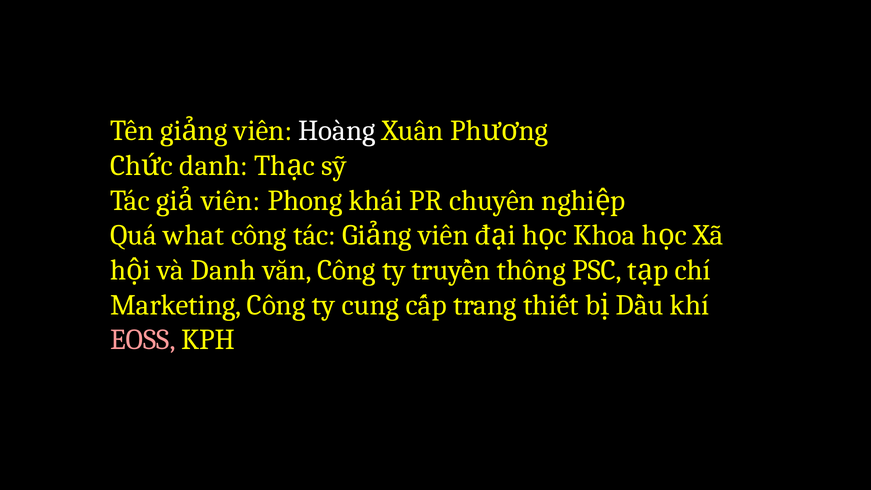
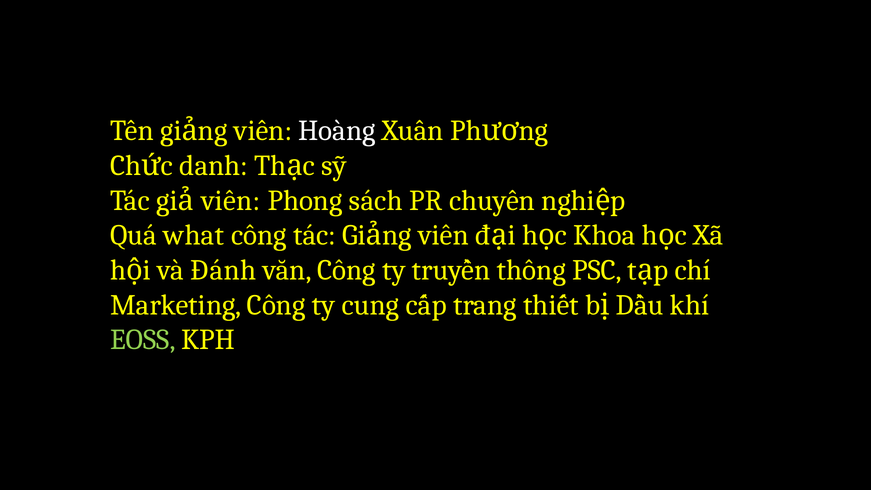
khái: khái -> sách (376, 200)
và Danh: Danh -> Đánh (223, 270)
EOSS colour: pink -> light green (143, 340)
